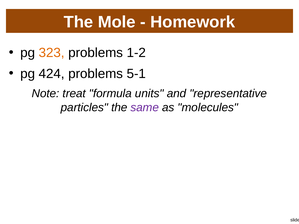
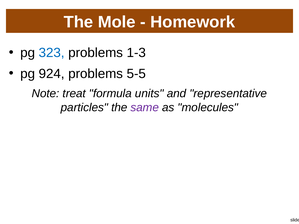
323 colour: orange -> blue (52, 53)
1-2: 1-2 -> 1-3 (136, 53)
424: 424 -> 924 (52, 74)
5-1: 5-1 -> 5-5 (136, 74)
